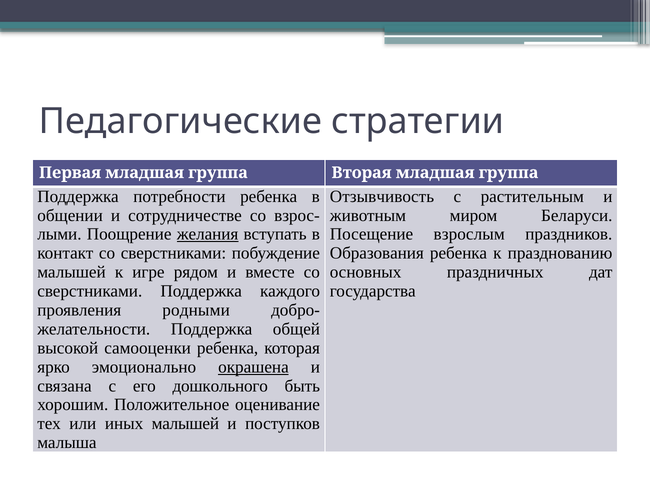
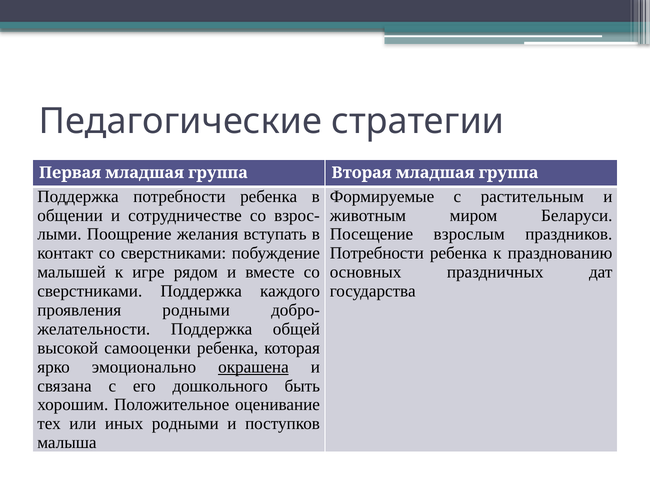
Отзывчивость: Отзывчивость -> Формируемые (382, 197)
желания underline: present -> none (208, 235)
Образования: Образования -> Потребности (377, 254)
иных малышей: малышей -> родными (185, 424)
